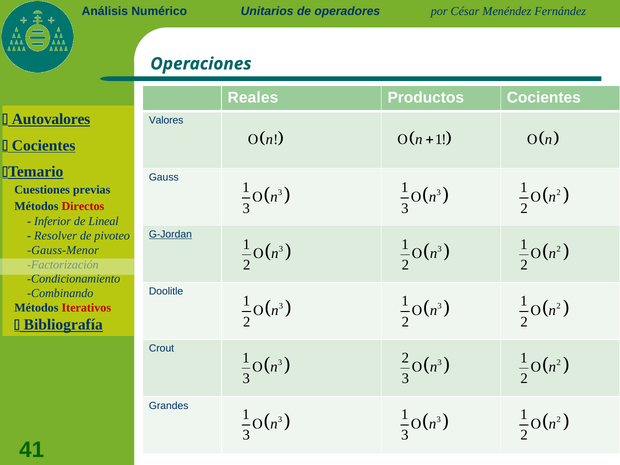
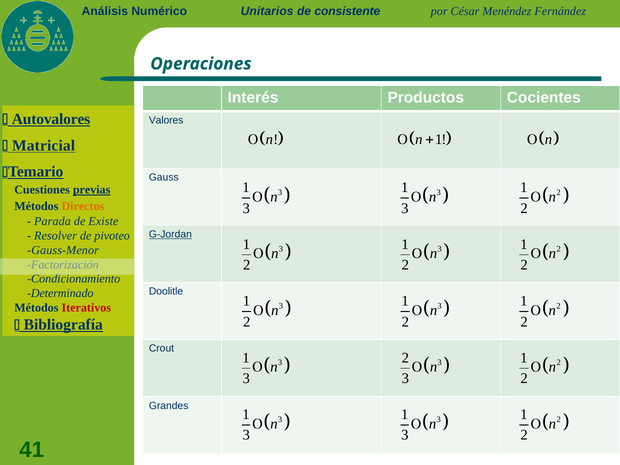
operadores: operadores -> consistente (347, 11)
Reales: Reales -> Interés (253, 98)
Cocientes: Cocientes -> Matricial (44, 145)
previas underline: none -> present (92, 190)
Directos colour: red -> orange (83, 206)
Inferior: Inferior -> Parada (52, 221)
Lineal: Lineal -> Existe (103, 221)
Combinando: Combinando -> Determinado (60, 293)
